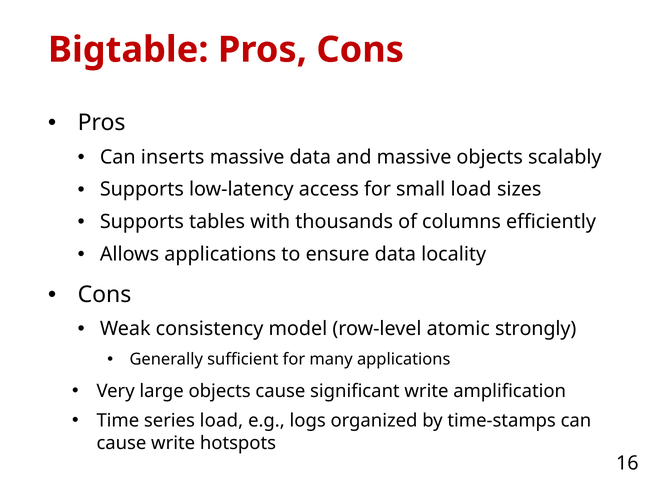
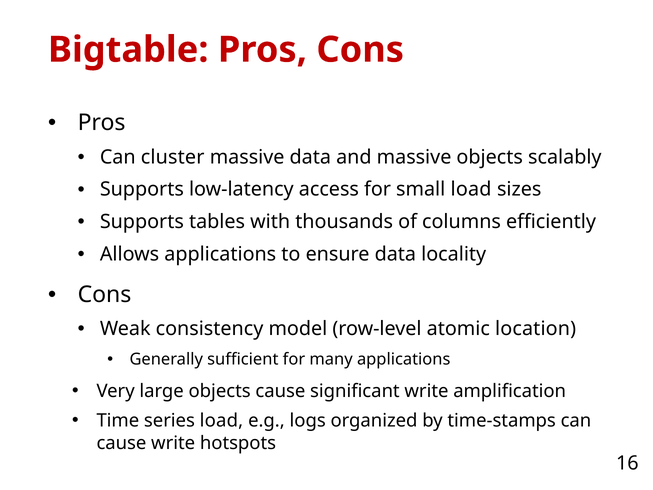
inserts: inserts -> cluster (173, 157)
strongly: strongly -> location (536, 329)
